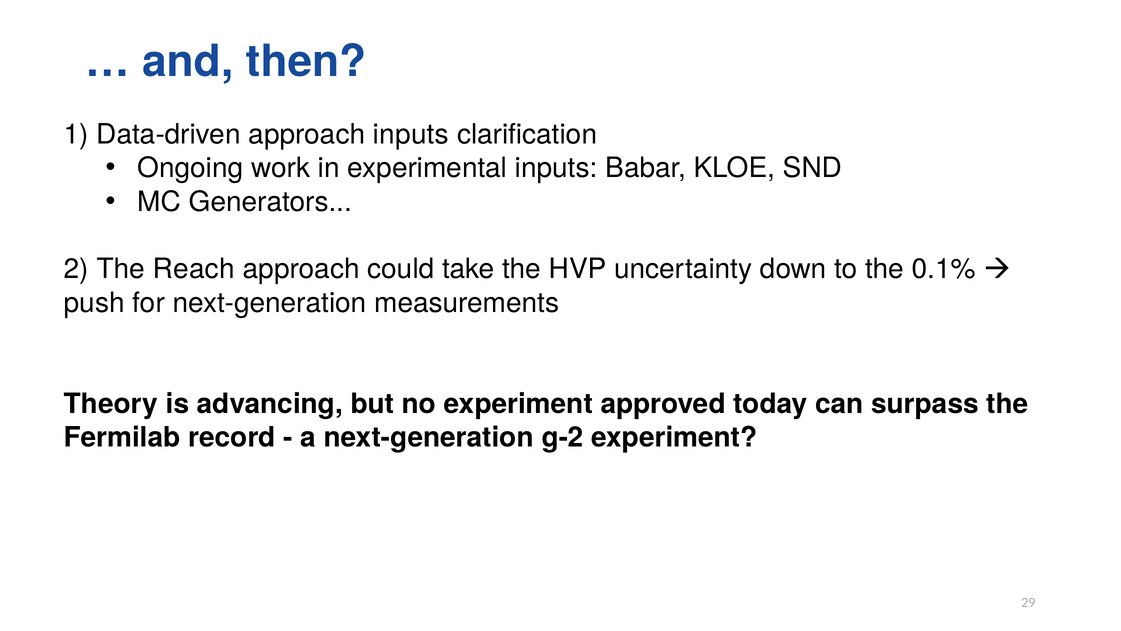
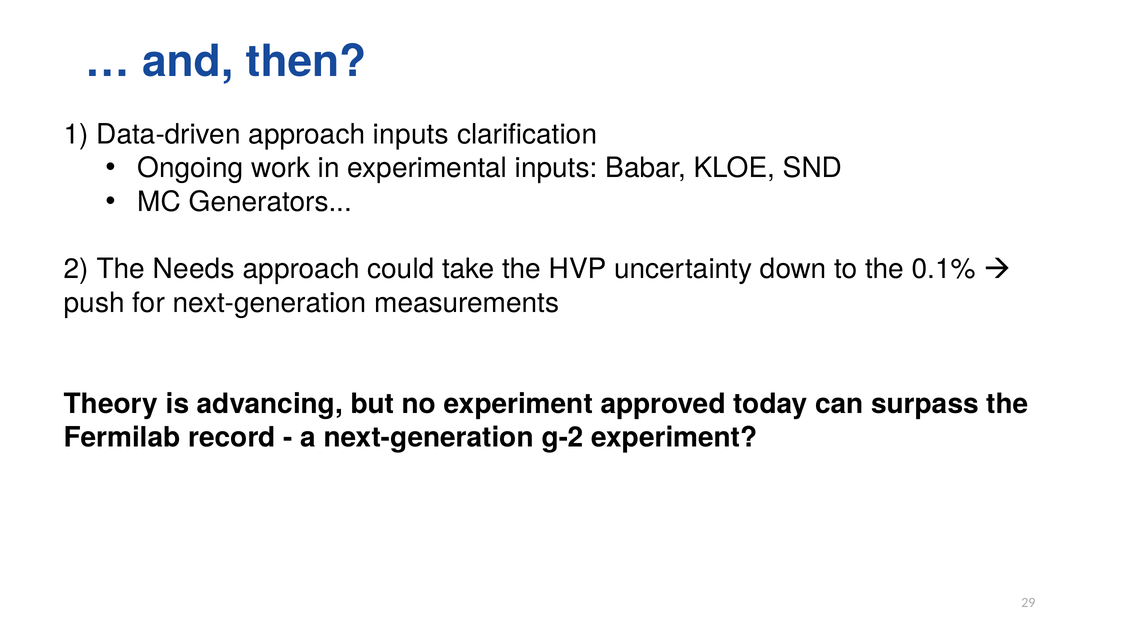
Reach: Reach -> Needs (194, 269)
